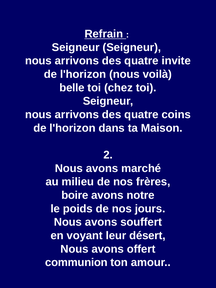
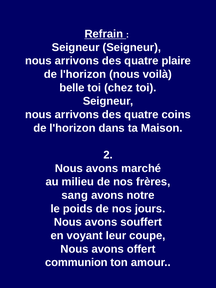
invite: invite -> plaire (176, 61)
boire: boire -> sang (75, 195)
désert: désert -> coupe (147, 236)
